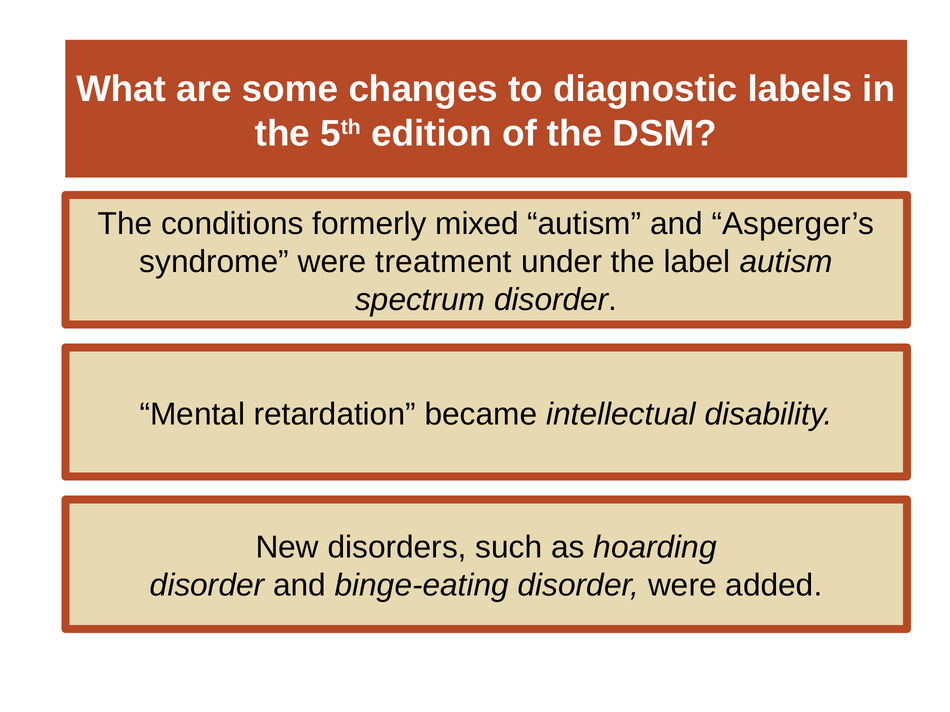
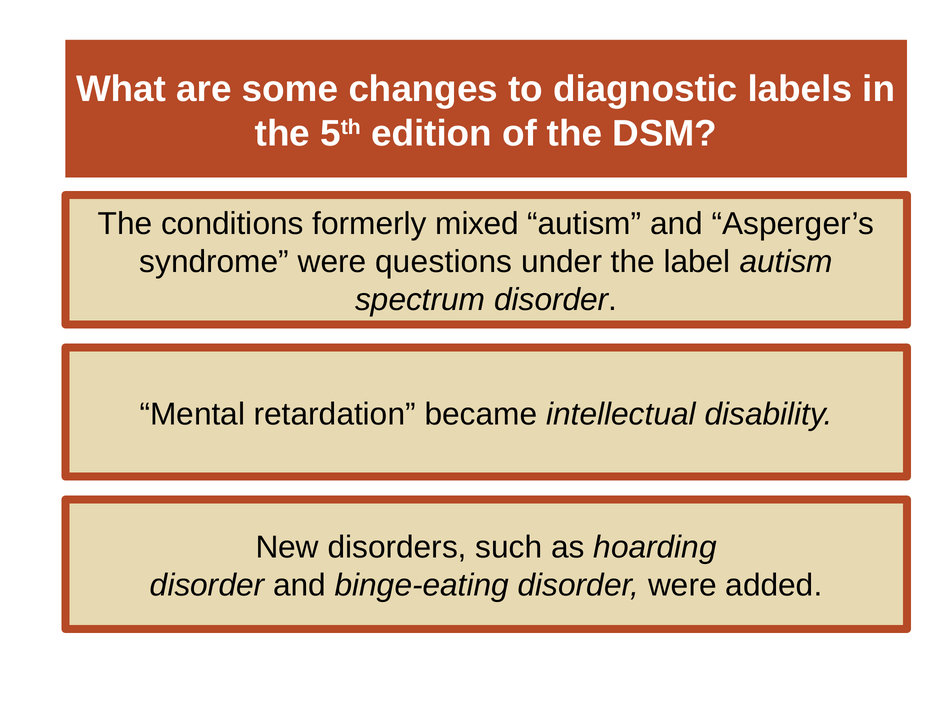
treatment: treatment -> questions (444, 262)
